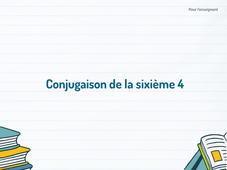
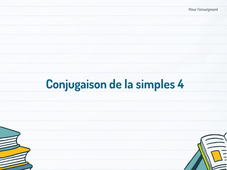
sixième: sixième -> simples (155, 84)
